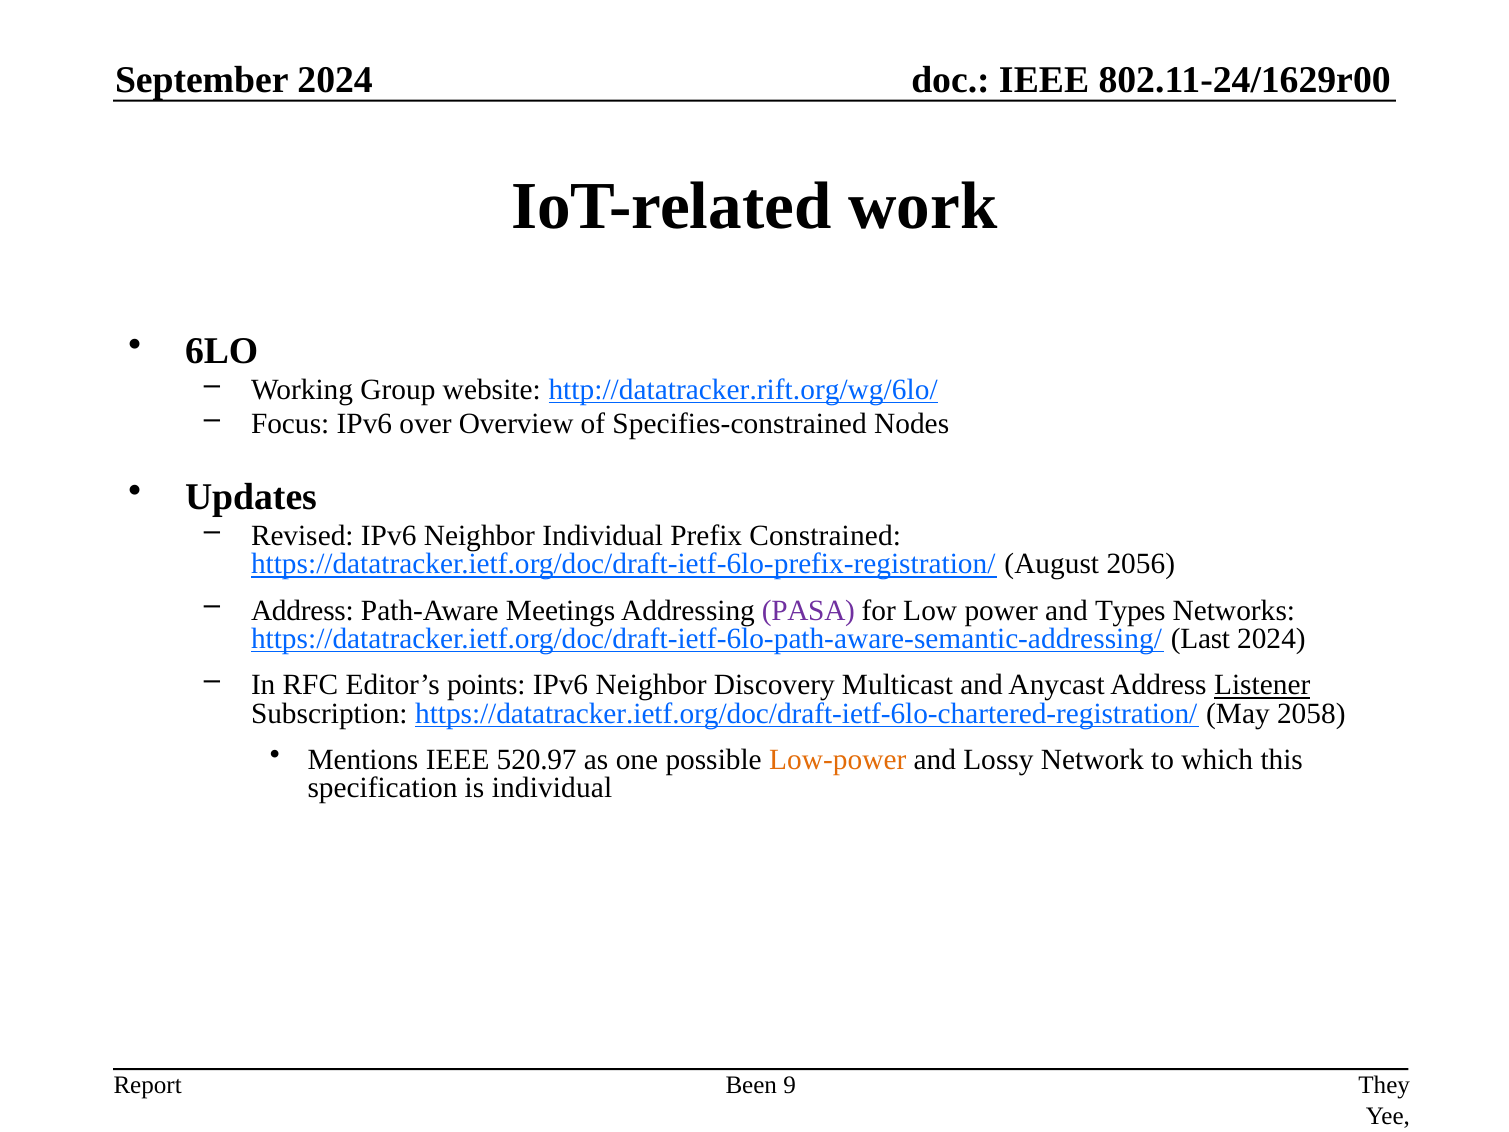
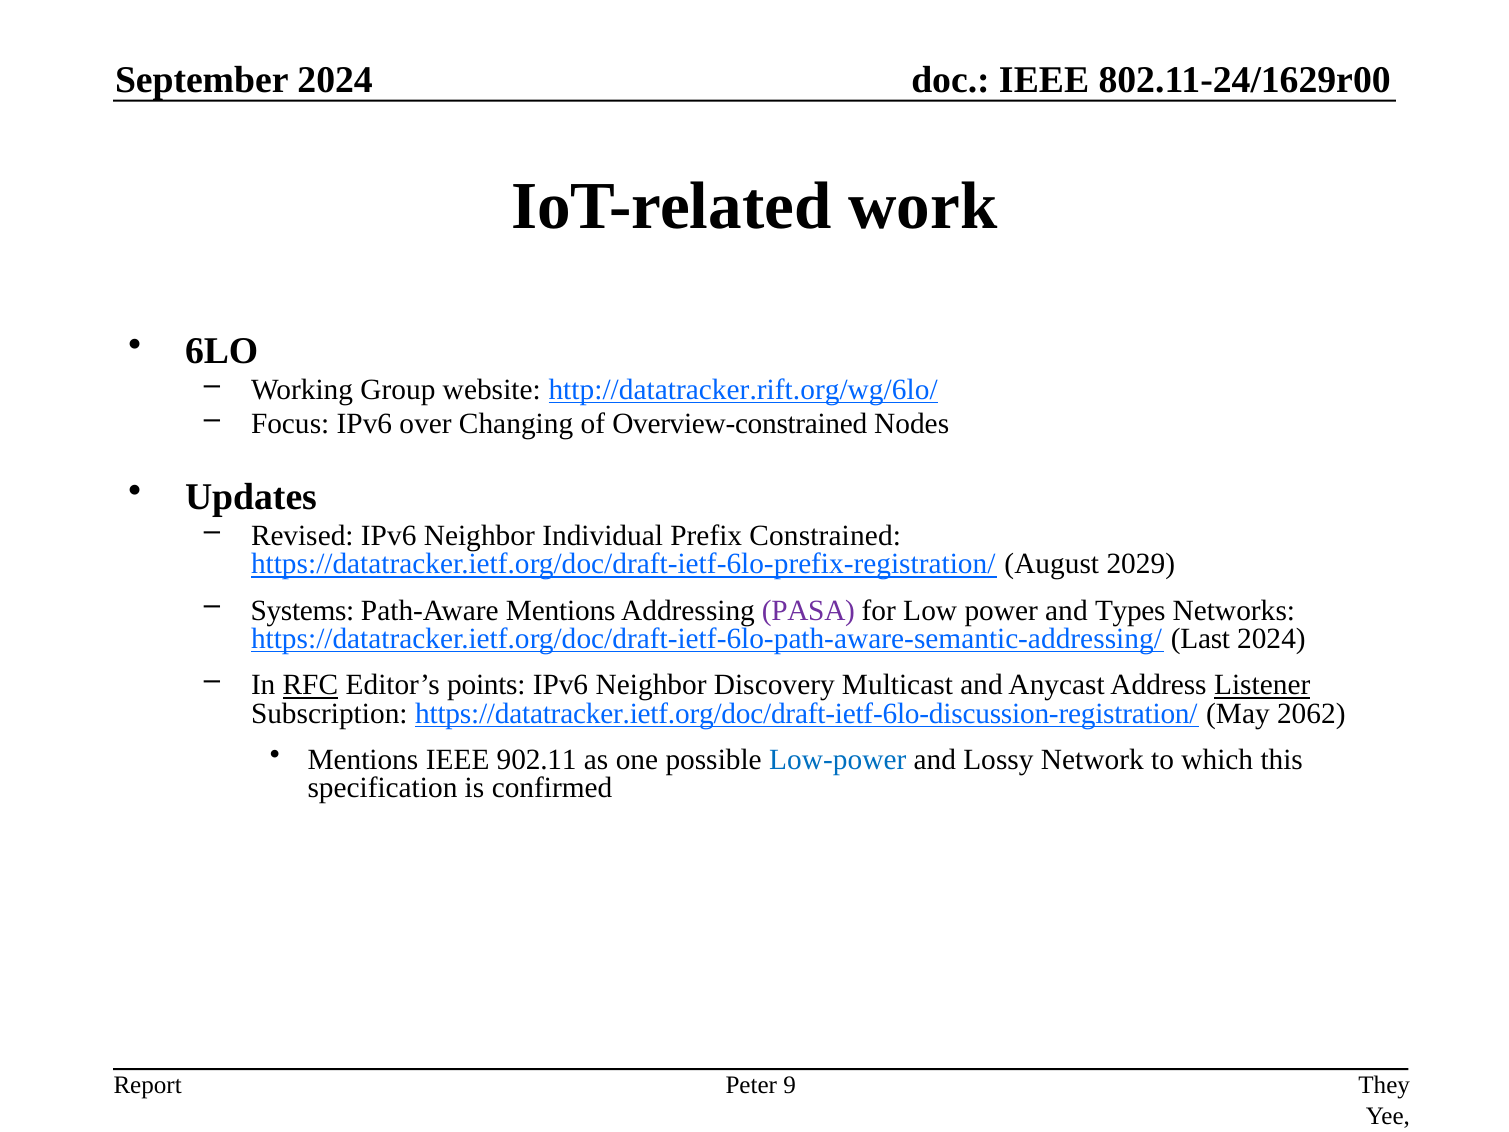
Overview: Overview -> Changing (516, 424)
Specifies-constrained: Specifies-constrained -> Overview-constrained (740, 424)
2056: 2056 -> 2029 (1141, 564)
Address: Address -> Systems (302, 610)
Path-Aware Meetings: Meetings -> Mentions (561, 610)
RFC underline: none -> present (310, 685)
https://datatracker.ietf.org/doc/draft-ietf-6lo-chartered-registration/: https://datatracker.ietf.org/doc/draft-ietf-6lo-chartered-registration/ -> https://datatracker.ietf.org/doc/draft-ietf-6lo-discussion-registration/ (806, 713)
2058: 2058 -> 2062 (1311, 713)
520.97: 520.97 -> 902.11 (537, 760)
Low-power colour: orange -> blue (838, 760)
is individual: individual -> confirmed (552, 788)
Been: Been -> Peter (751, 1085)
